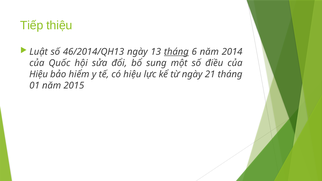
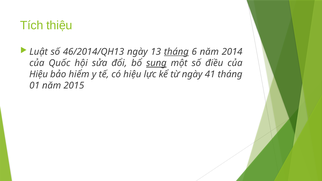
Tiếp: Tiếp -> Tích (32, 25)
sung underline: none -> present (156, 63)
21: 21 -> 41 (210, 74)
